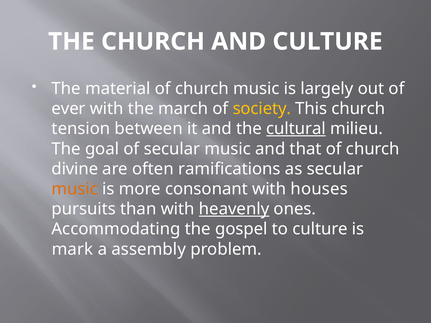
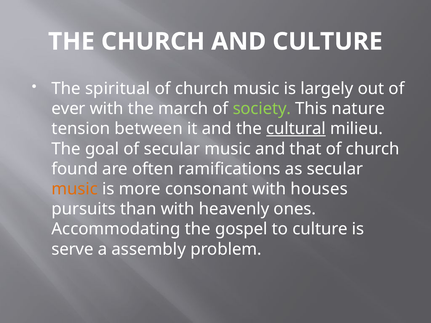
material: material -> spiritual (118, 89)
society colour: yellow -> light green (262, 109)
This church: church -> nature (358, 109)
divine: divine -> found (75, 169)
heavenly underline: present -> none (234, 209)
mark: mark -> serve (73, 249)
